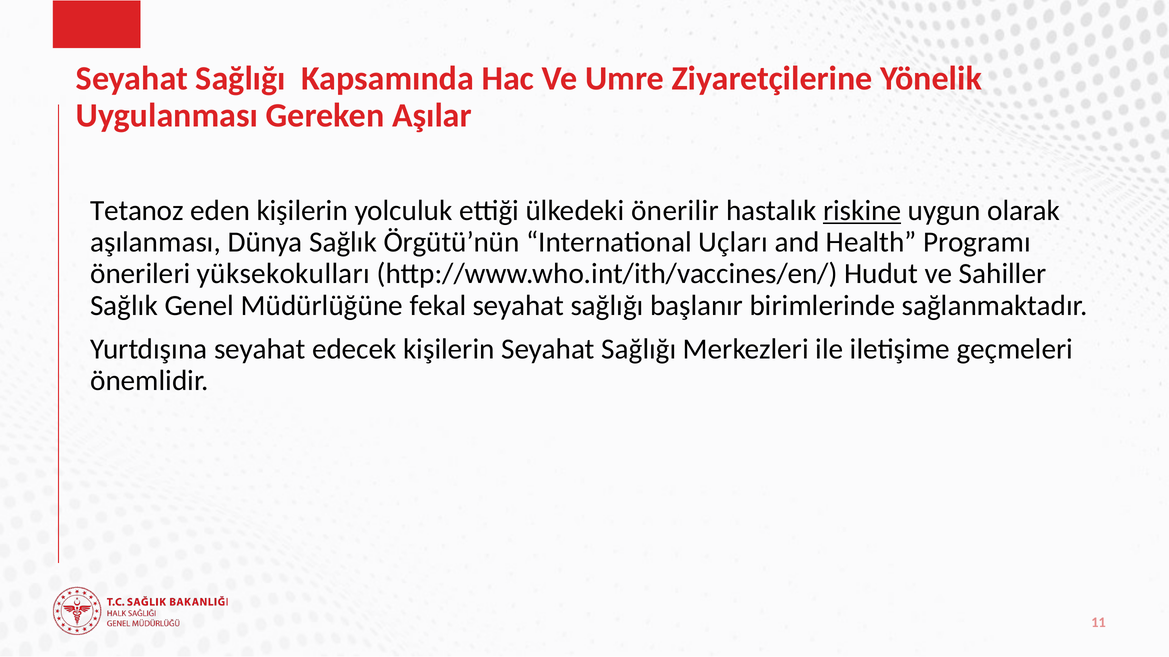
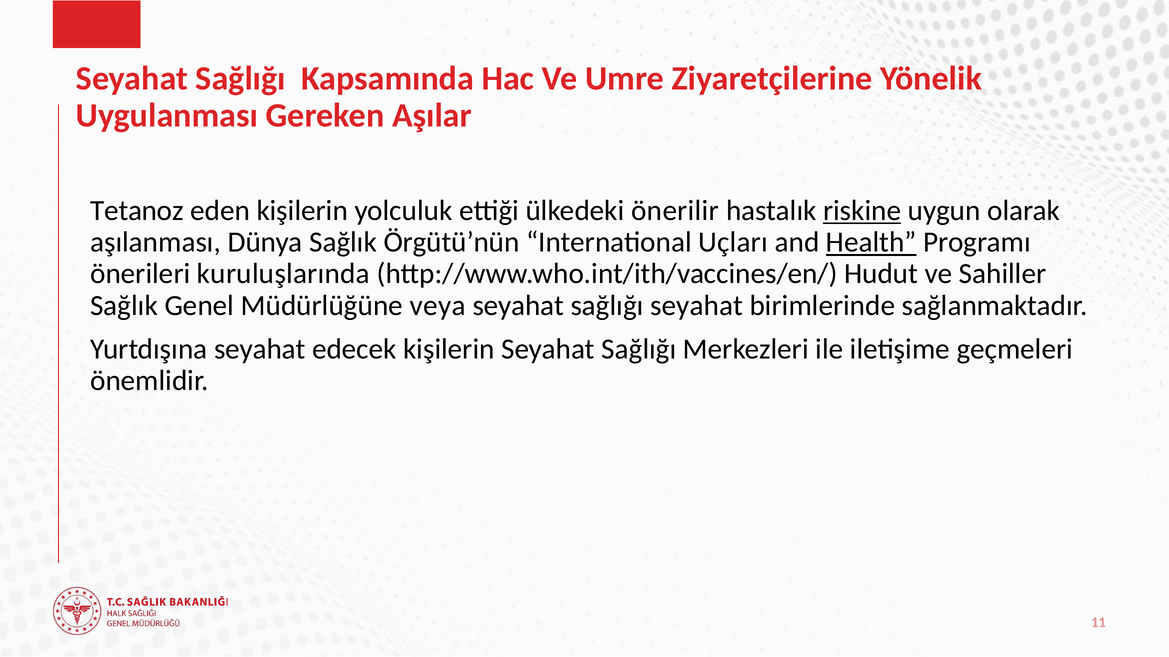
Health underline: none -> present (871, 243)
yüksekokulları: yüksekokulları -> kuruluşlarında (283, 274)
fekal: fekal -> veya (438, 306)
sağlığı başlanır: başlanır -> seyahat (697, 306)
